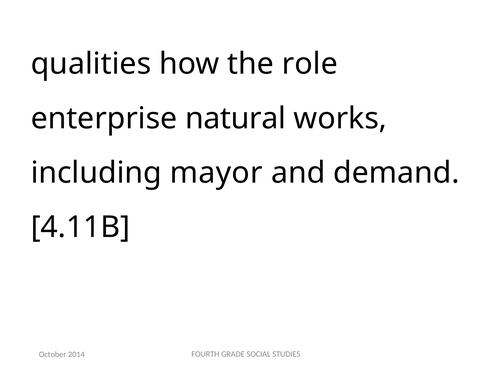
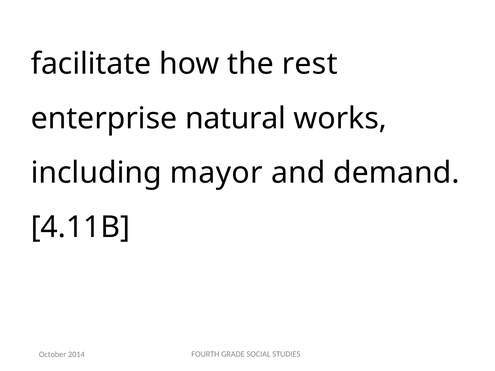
qualities: qualities -> facilitate (91, 64)
role: role -> rest (310, 64)
